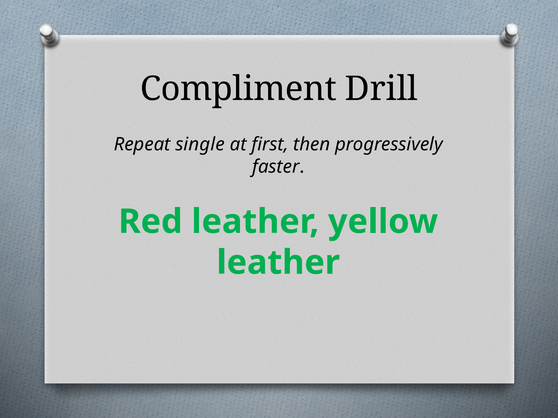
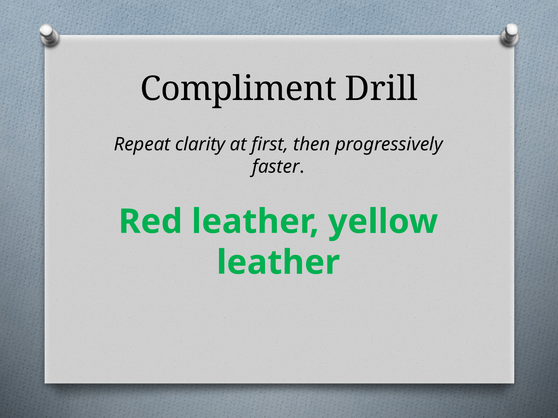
single: single -> clarity (200, 145)
